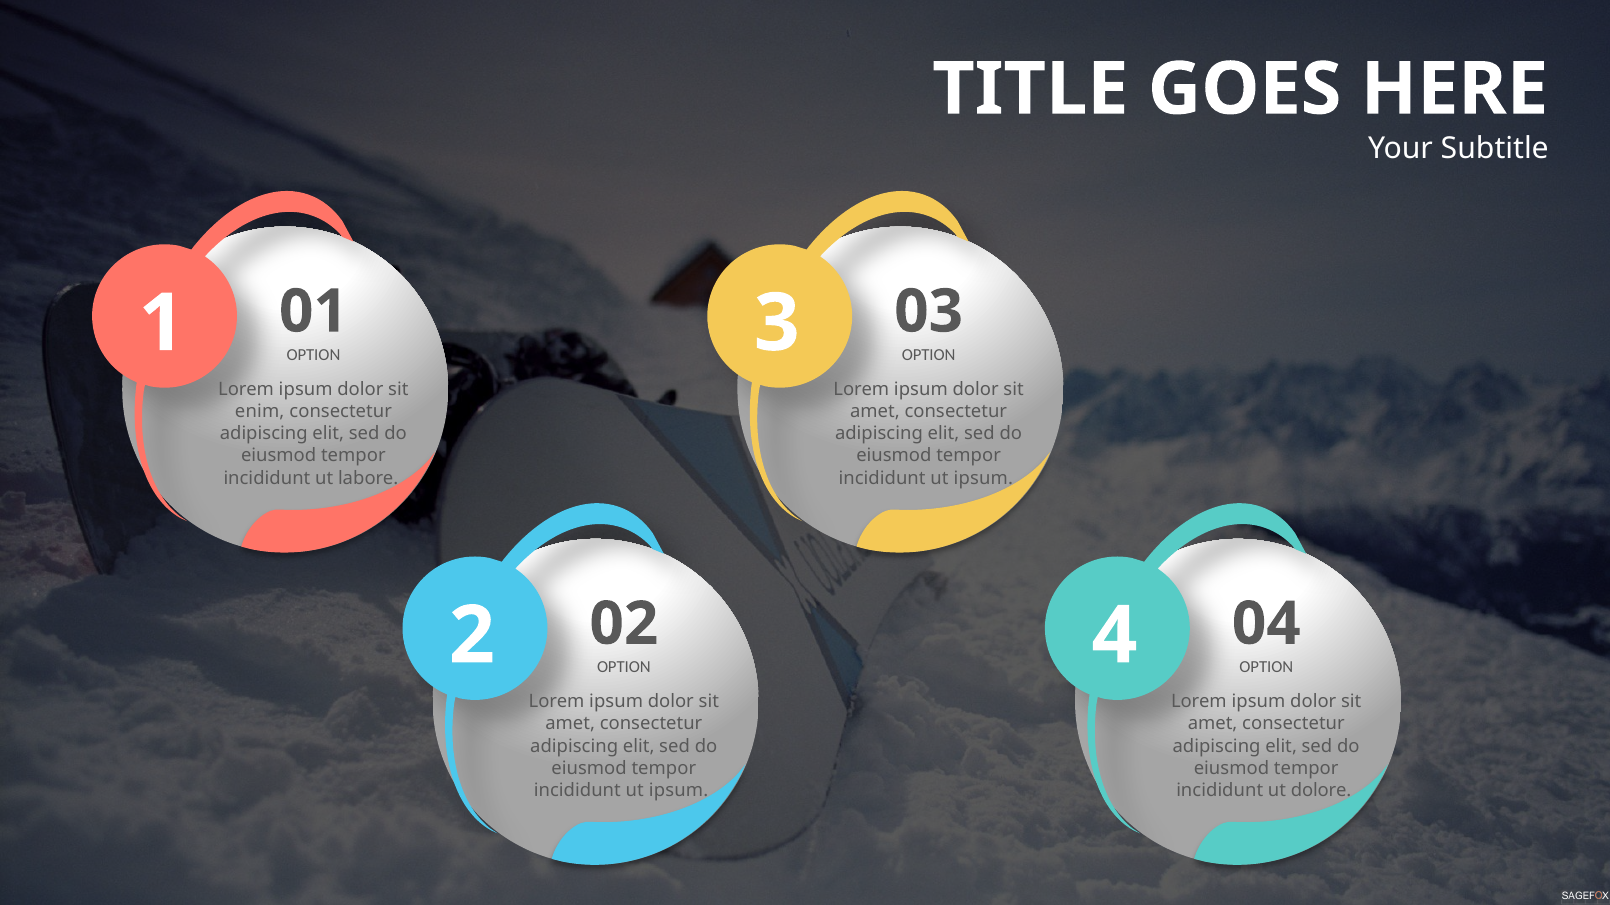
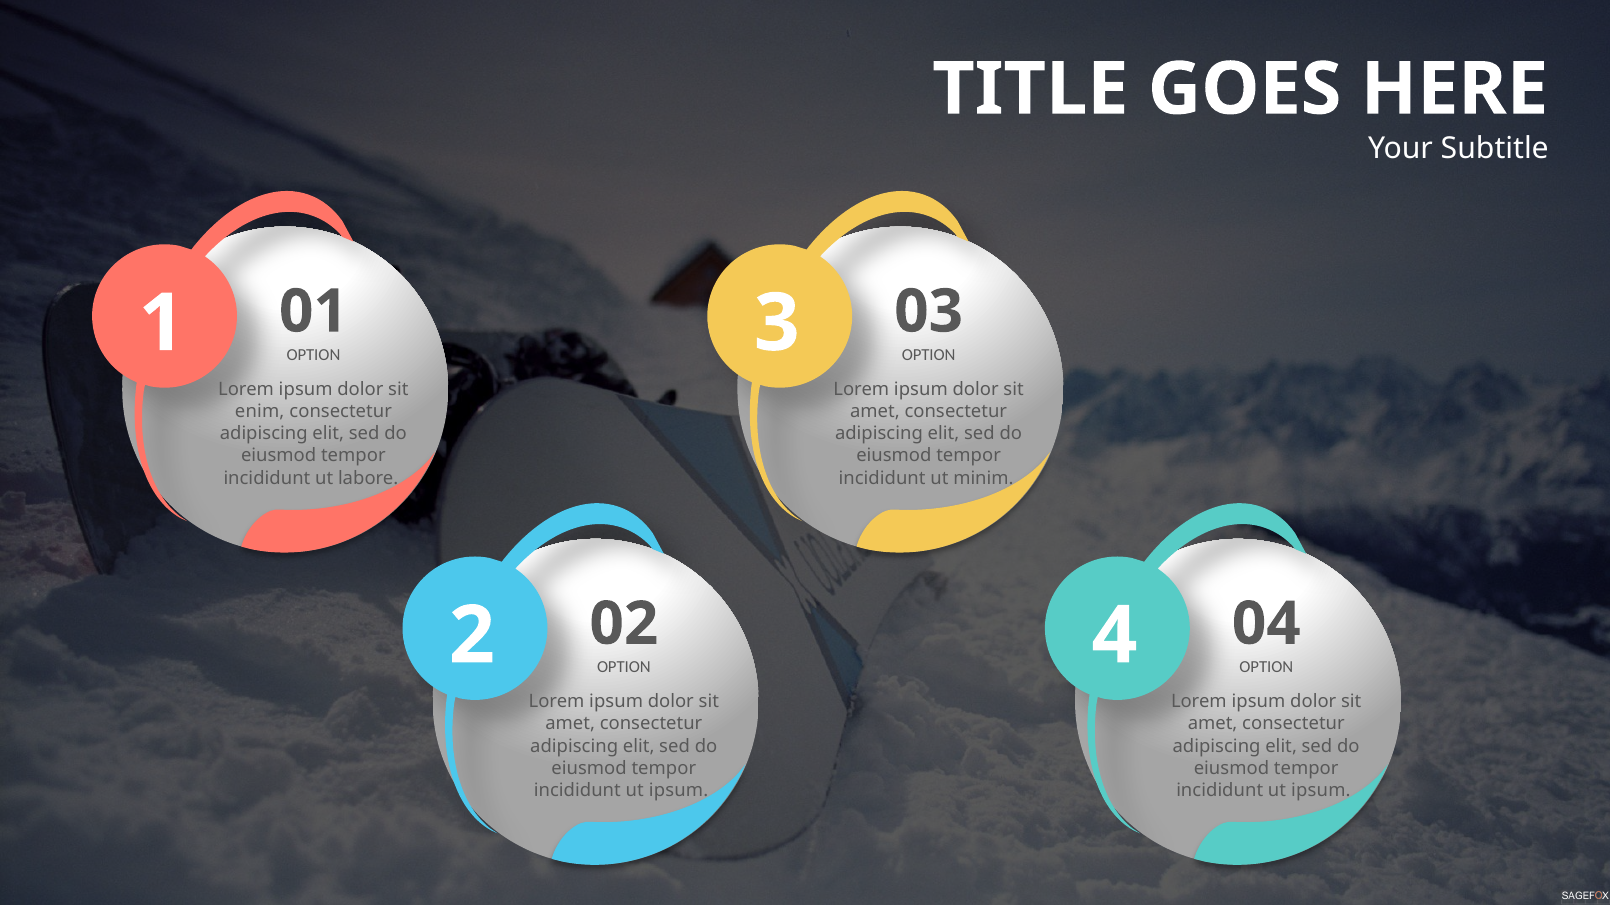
ipsum: ipsum -> minim (983, 478)
dolore: dolore -> ipsum (1321, 791)
